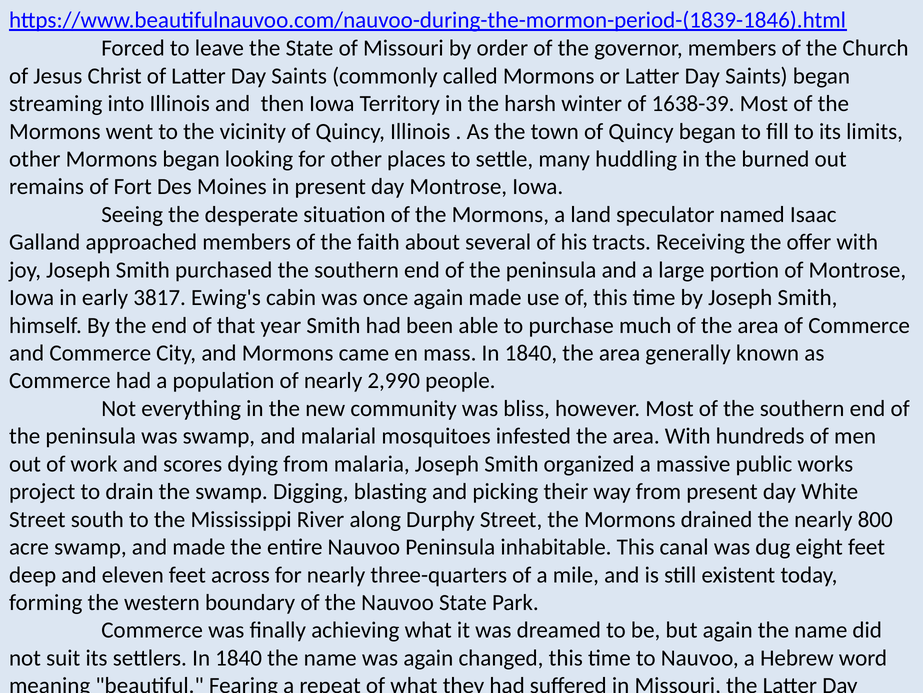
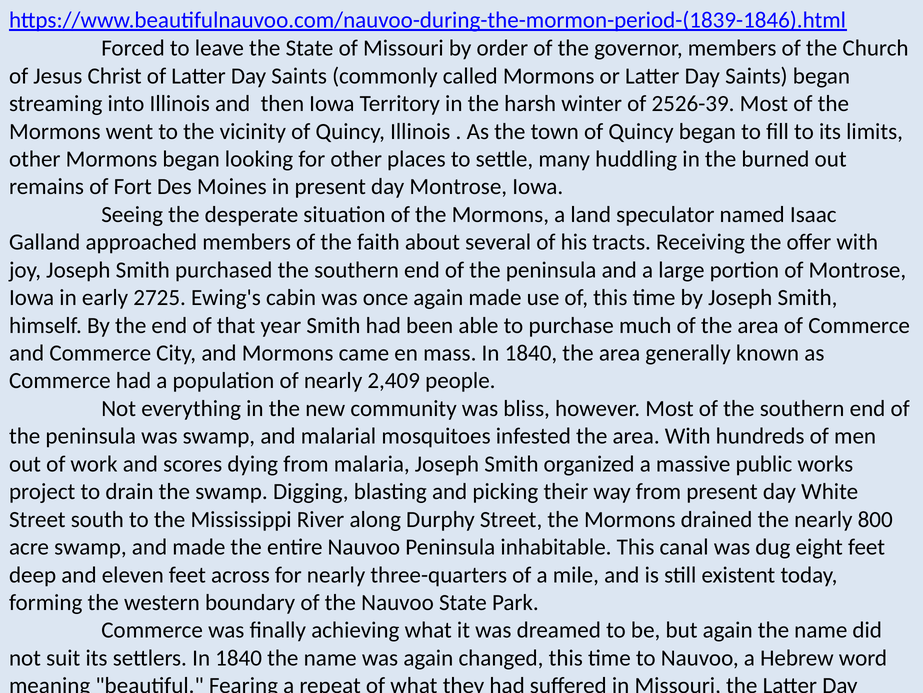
1638-39: 1638-39 -> 2526-39 (693, 104)
3817: 3817 -> 2725 (160, 297)
2,990: 2,990 -> 2,409 (394, 380)
